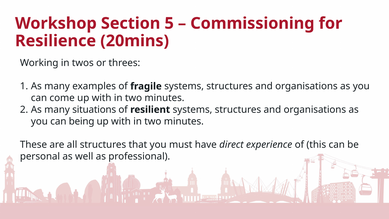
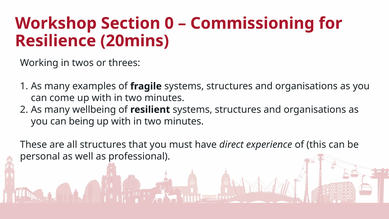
5: 5 -> 0 (169, 23)
situations: situations -> wellbeing (94, 110)
